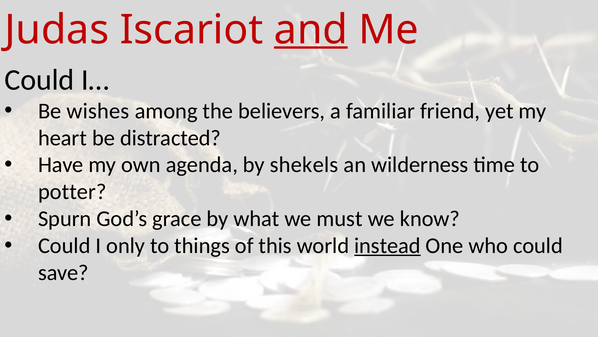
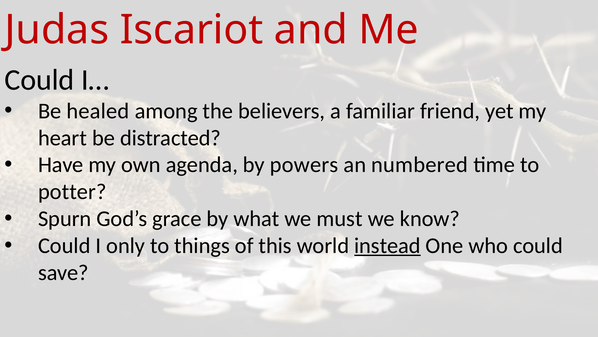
and underline: present -> none (311, 30)
wishes: wishes -> healed (98, 111)
shekels: shekels -> powers (304, 165)
wilderness: wilderness -> numbered (420, 165)
